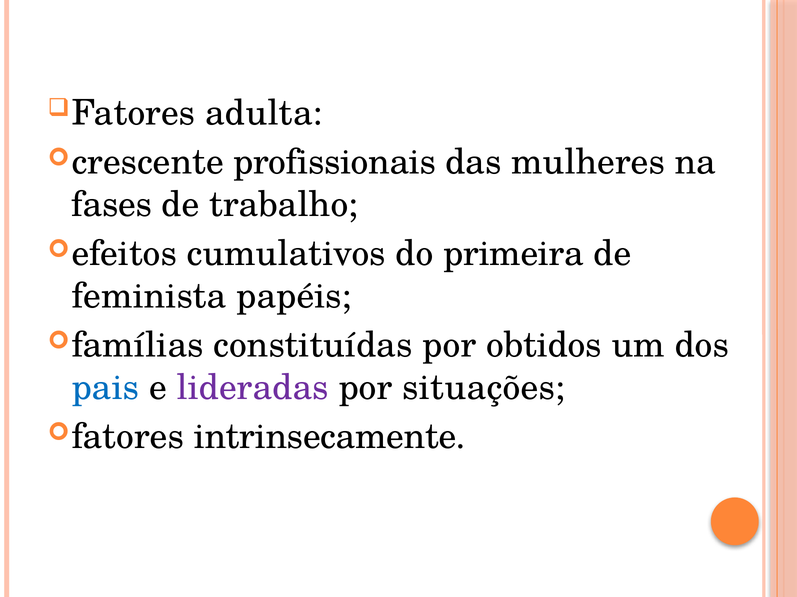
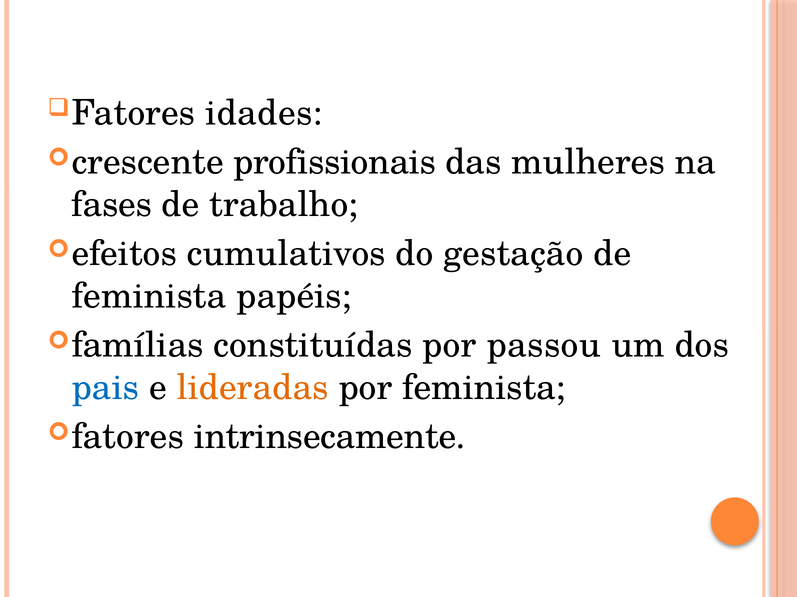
adulta: adulta -> idades (264, 113)
primeira: primeira -> gestação (513, 254)
obtidos: obtidos -> passou (544, 346)
lideradas colour: purple -> orange (253, 388)
por situações: situações -> feminista (484, 388)
